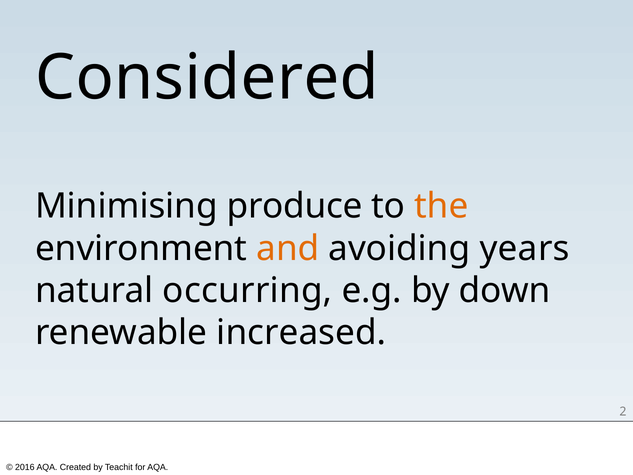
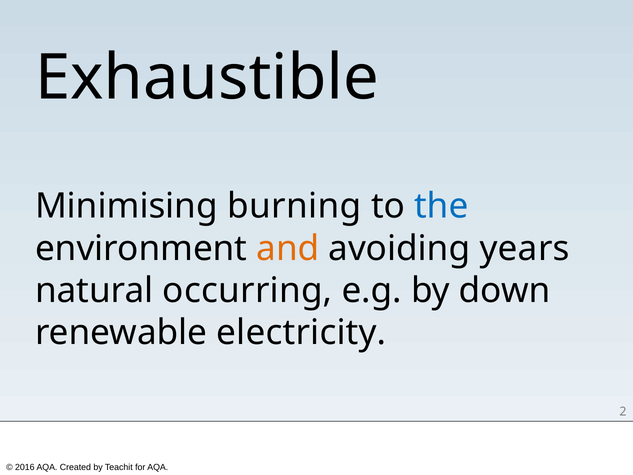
Considered: Considered -> Exhaustible (207, 78)
produce: produce -> burning (294, 206)
the colour: orange -> blue (441, 206)
increased: increased -> electricity (301, 333)
